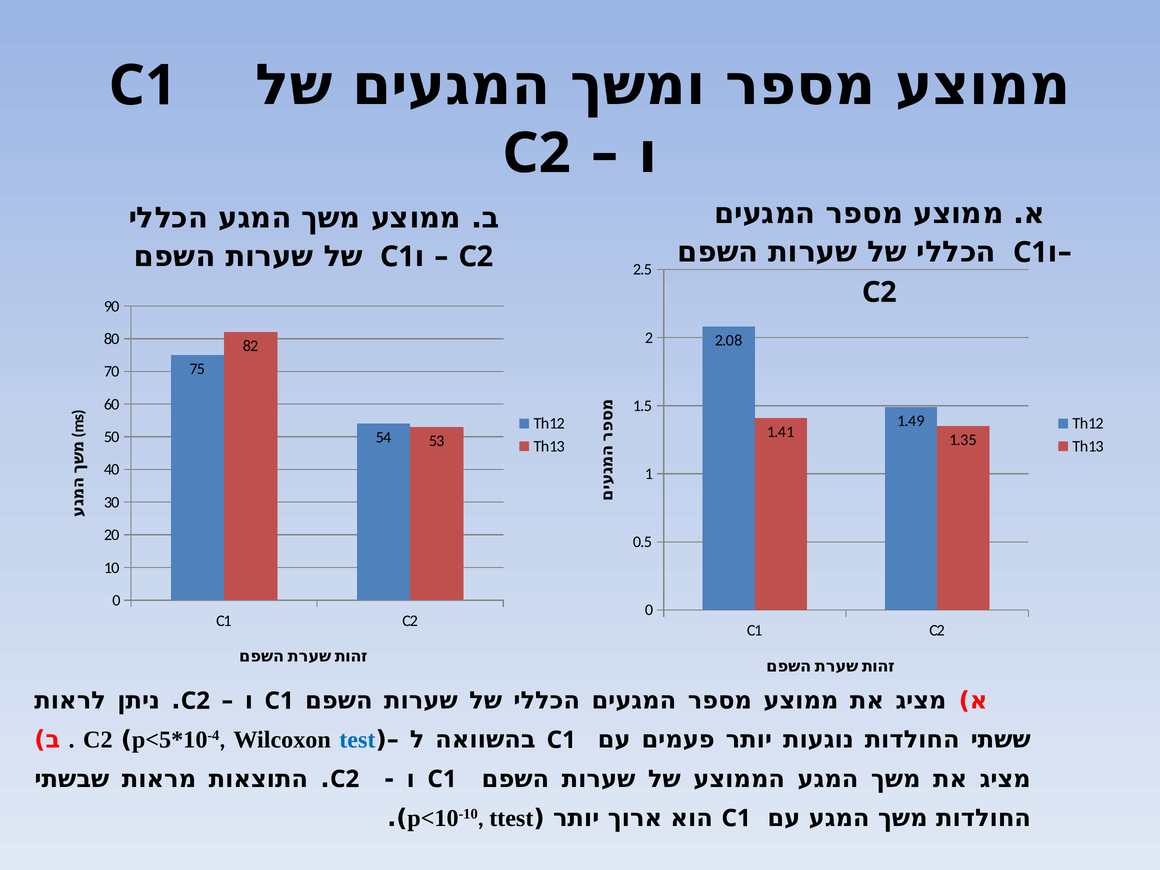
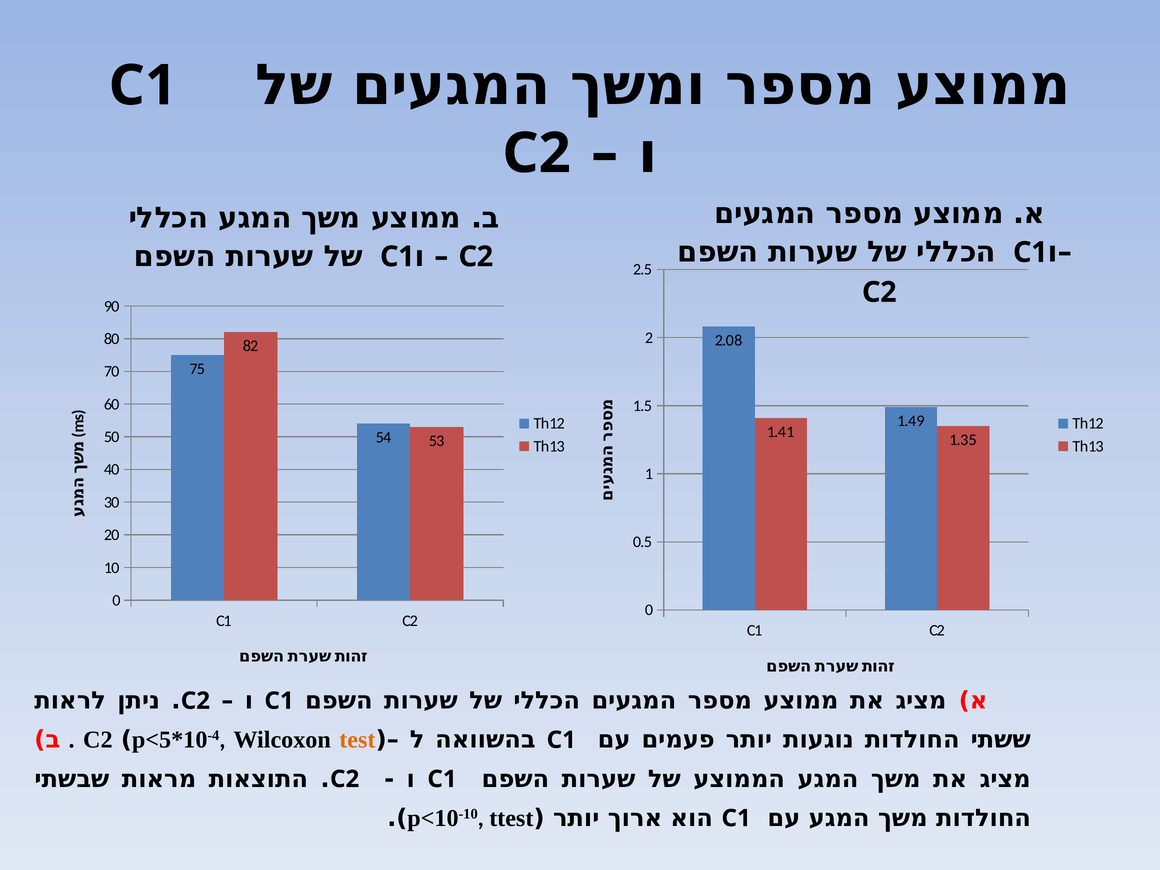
test colour: blue -> orange (357, 740)
